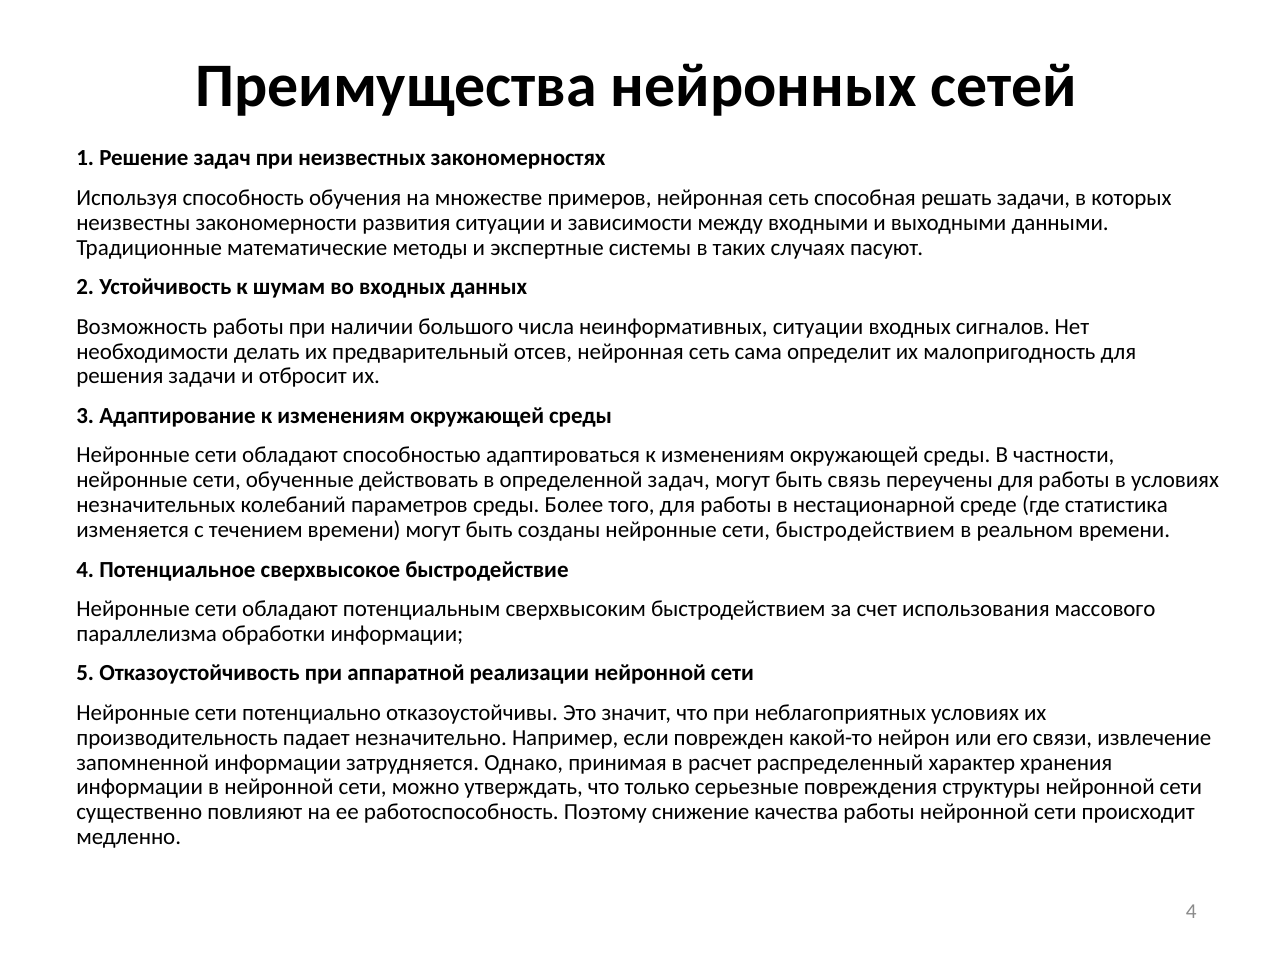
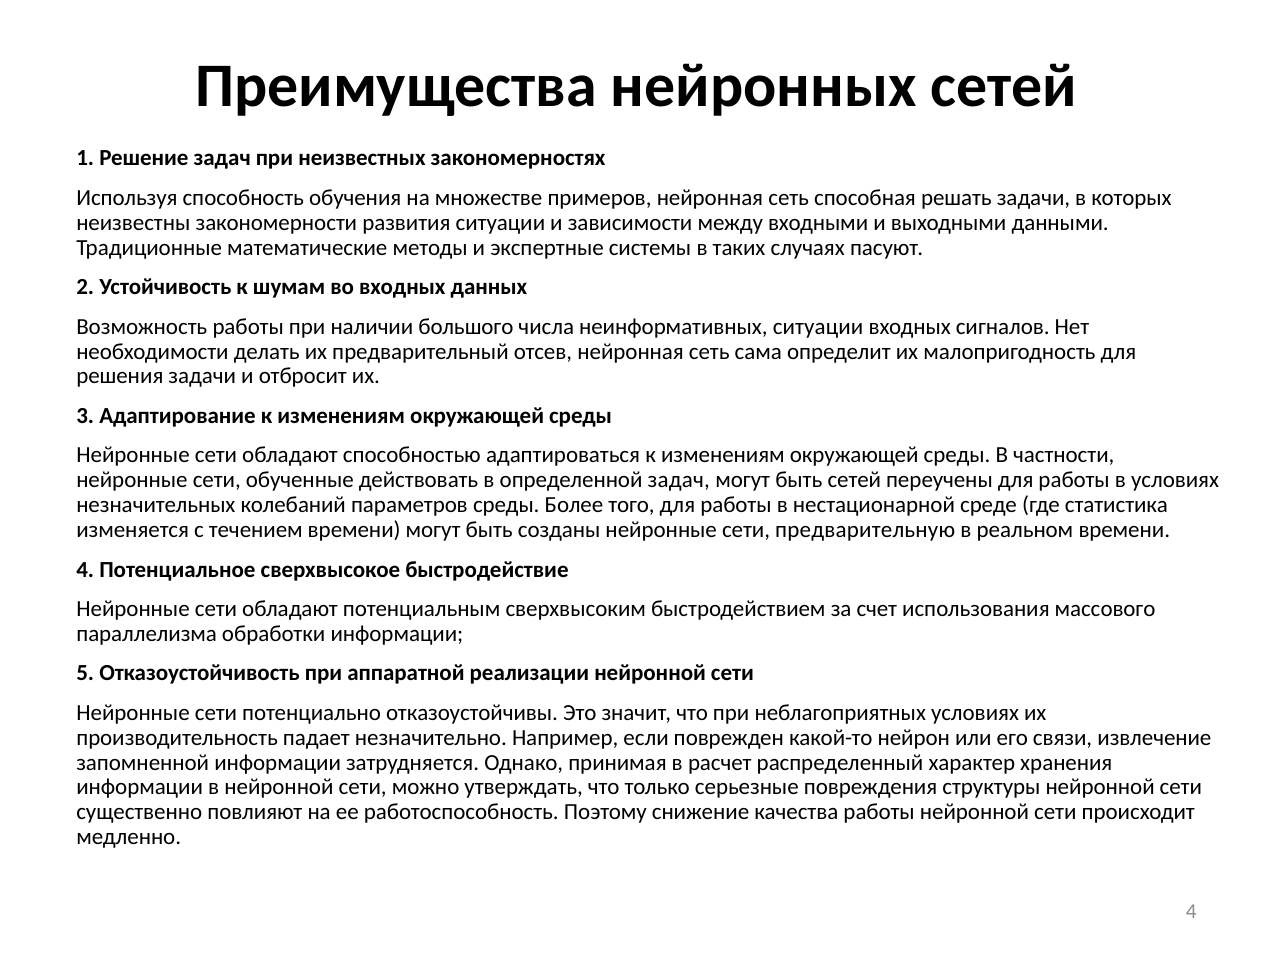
быть связь: связь -> сетей (854, 480)
сети быстродействием: быстродействием -> предварительную (865, 530)
